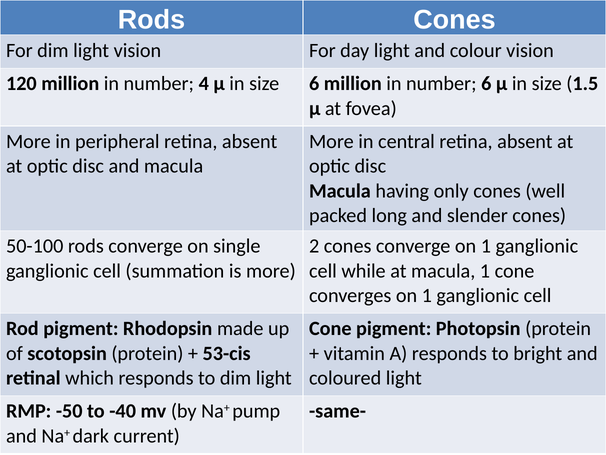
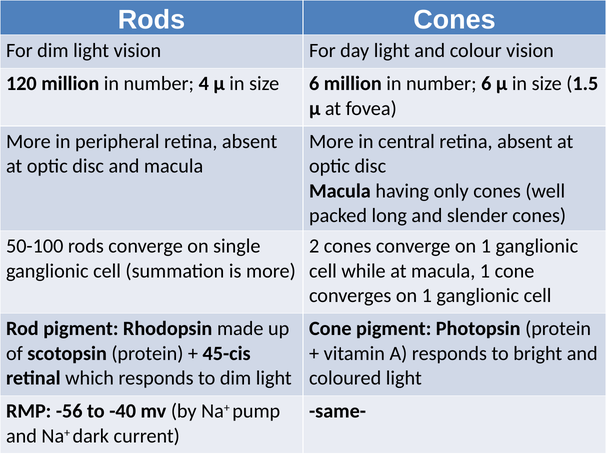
53-cis: 53-cis -> 45-cis (227, 353)
-50: -50 -> -56 (69, 411)
